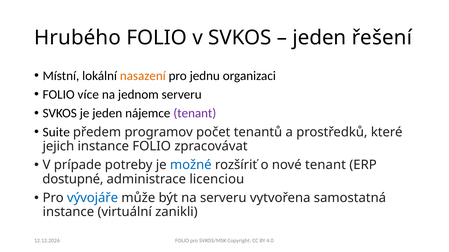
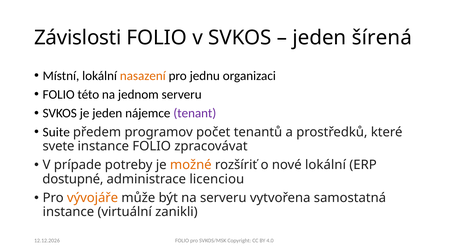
Hrubého: Hrubého -> Závislosti (78, 38)
řešení: řešení -> šírená (382, 38)
více: více -> této (88, 95)
jejich: jejich -> svete (58, 147)
možné colour: blue -> orange (191, 165)
nové tenant: tenant -> lokální (325, 165)
vývojáře colour: blue -> orange (93, 198)
